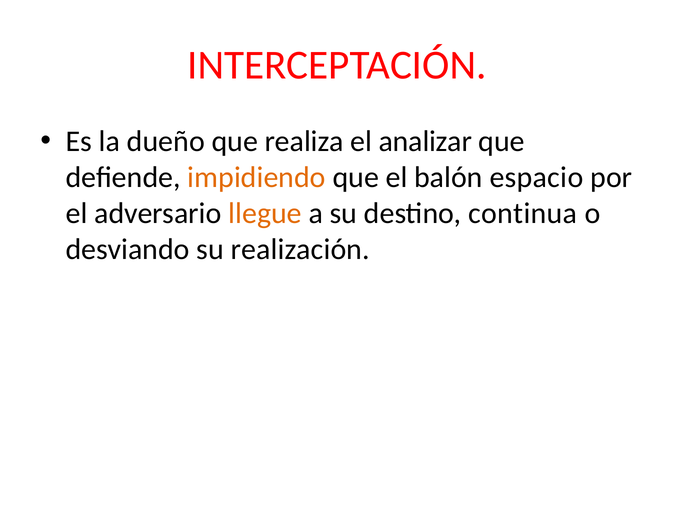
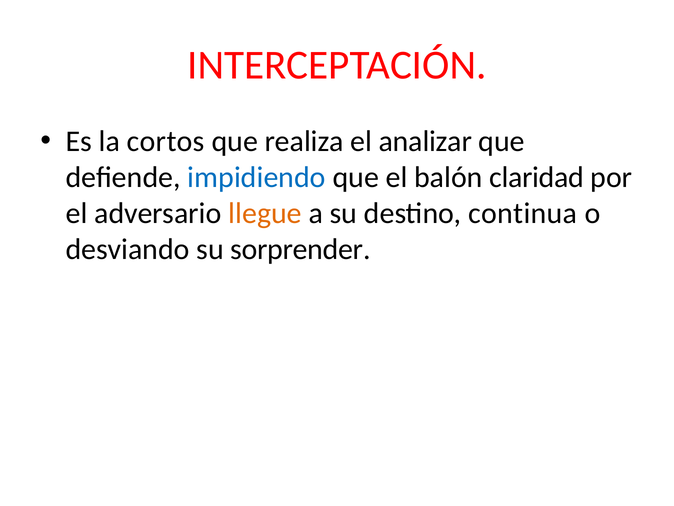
dueño: dueño -> cortos (166, 141)
impidiendo colour: orange -> blue (257, 177)
espacio: espacio -> claridad (537, 177)
realización: realización -> sorprender (300, 249)
